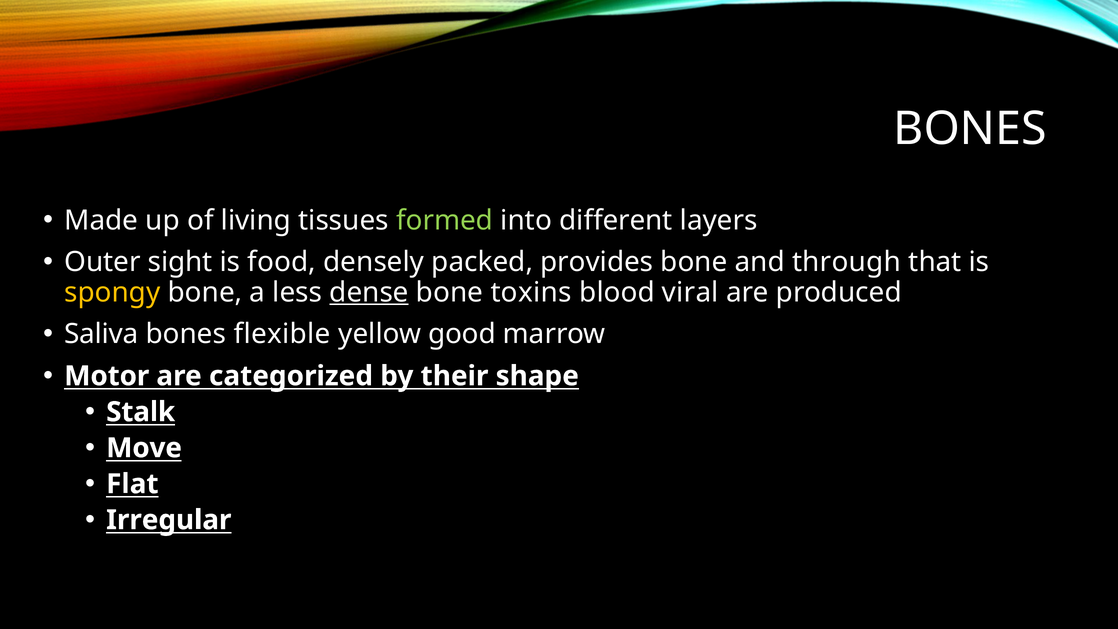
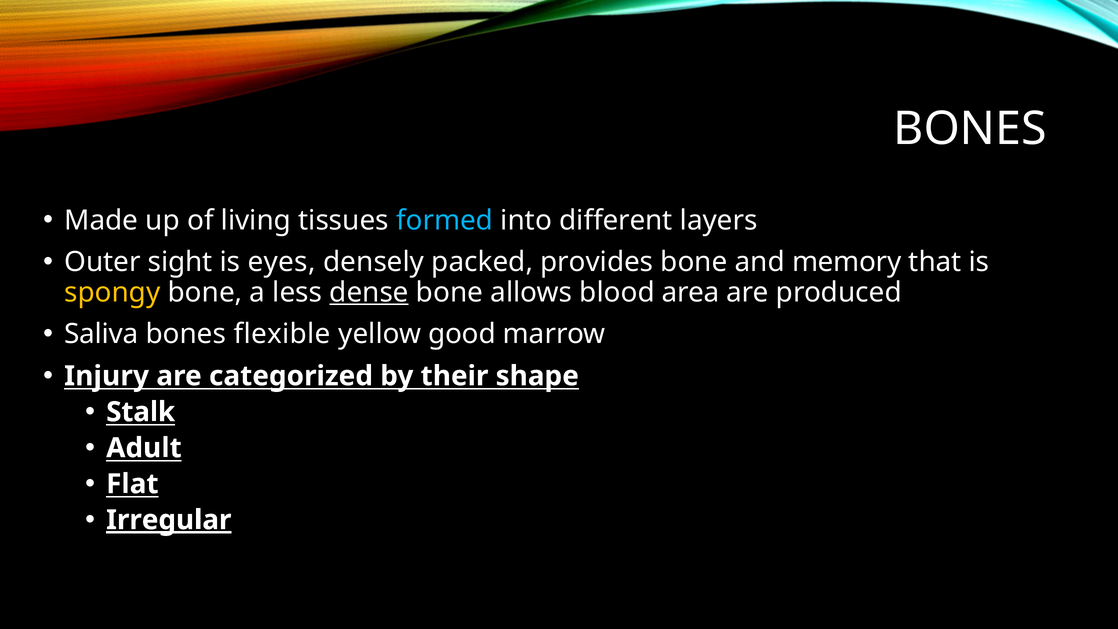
formed colour: light green -> light blue (445, 220)
food: food -> eyes (282, 262)
through: through -> memory (847, 262)
toxins: toxins -> allows (531, 292)
viral: viral -> area (691, 292)
Motor: Motor -> Injury (107, 376)
Move: Move -> Adult (144, 448)
Irregular underline: none -> present (169, 520)
